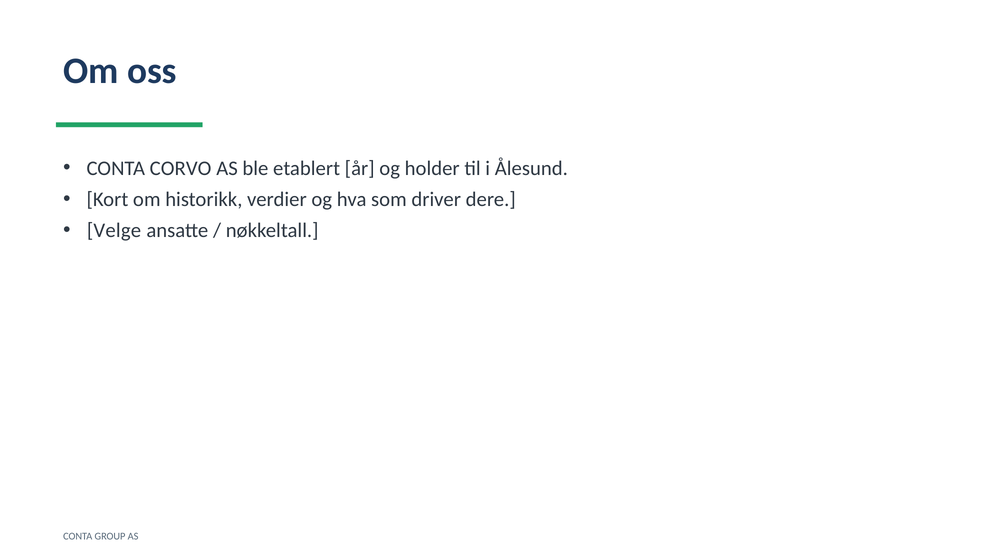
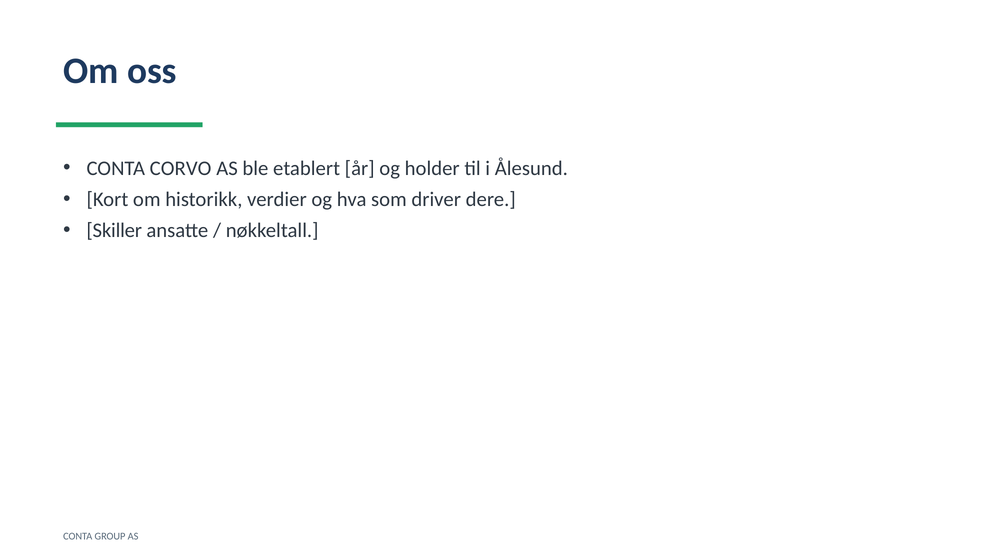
Velge: Velge -> Skiller (114, 231)
